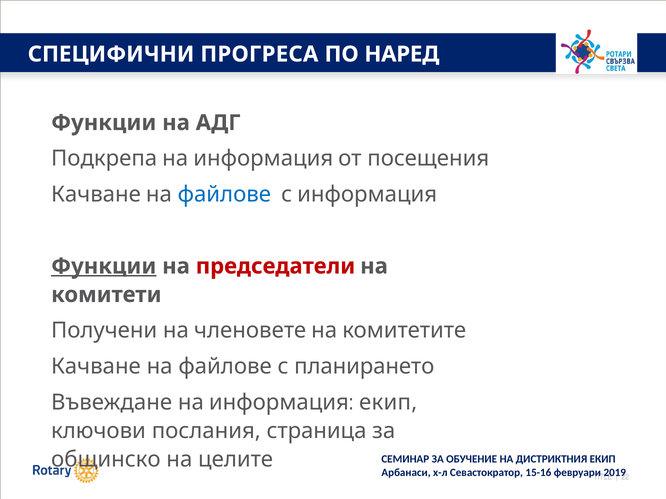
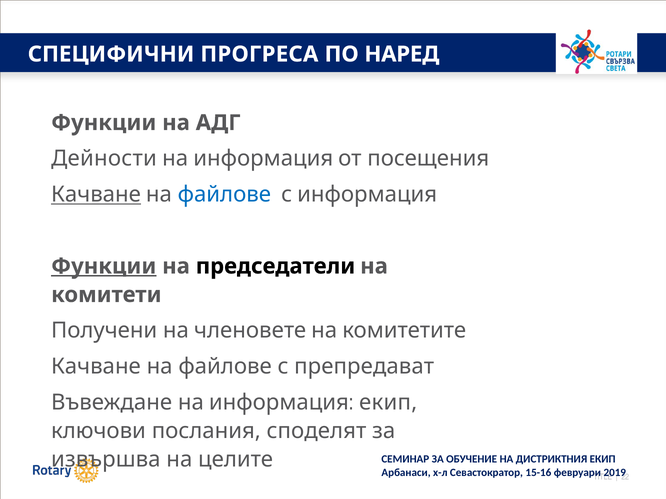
Подкрепа: Подкрепа -> Дейности (104, 159)
Качване underline: none -> present (96, 195)
председатели colour: red -> black (275, 266)
планирането: планирането -> препредават (364, 367)
страница: страница -> споделят (316, 431)
общинско: общинско -> извършва (106, 460)
